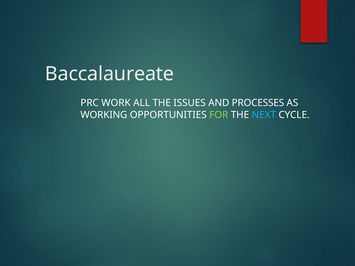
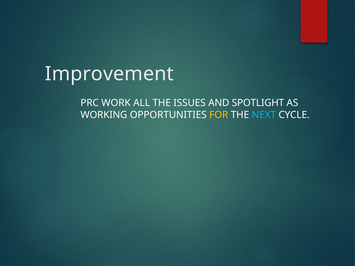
Baccalaureate: Baccalaureate -> Improvement (109, 74)
PROCESSES: PROCESSES -> SPOTLIGHT (258, 103)
FOR colour: light green -> yellow (219, 115)
